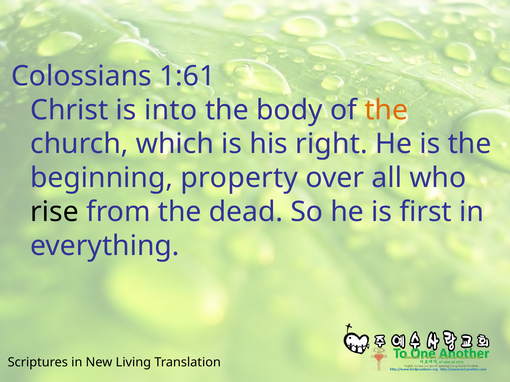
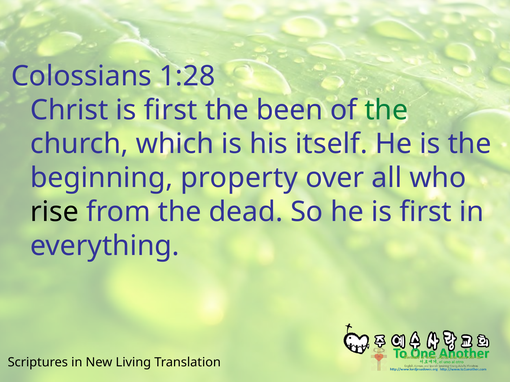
1:61: 1:61 -> 1:28 (187, 76)
Christ is into: into -> first (171, 110)
body: body -> been (289, 110)
the colour: orange -> green (386, 110)
right: right -> itself (331, 144)
